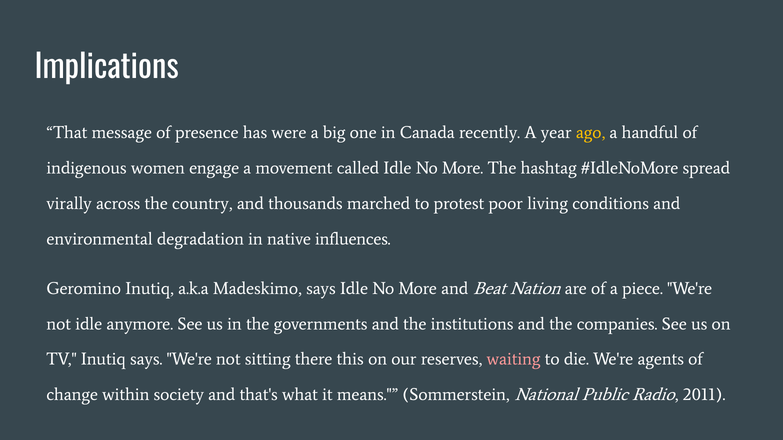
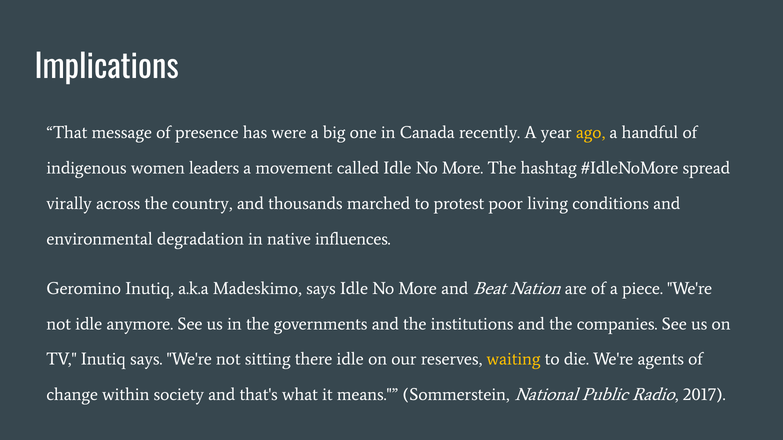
engage: engage -> leaders (214, 168)
there this: this -> idle (350, 360)
waiting colour: pink -> yellow (514, 360)
2011: 2011 -> 2017 (704, 395)
